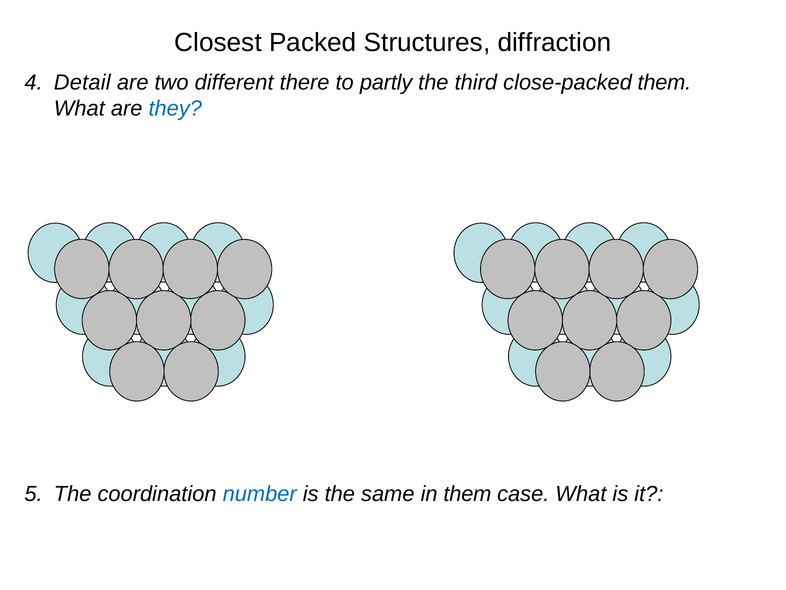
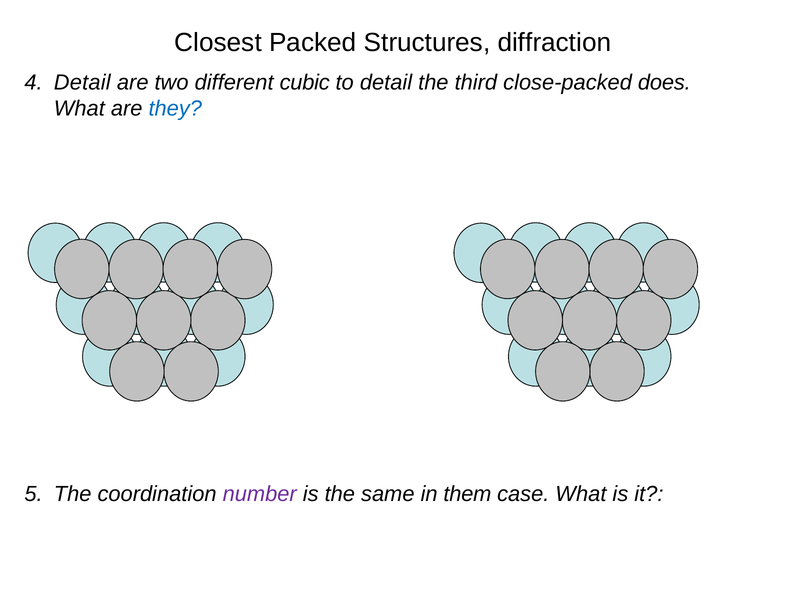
there: there -> cubic (305, 82)
to partly: partly -> detail (386, 82)
close-packed them: them -> does (664, 82)
number colour: blue -> purple (260, 494)
